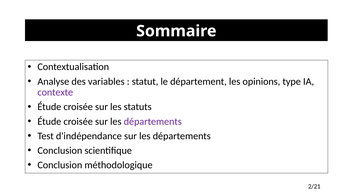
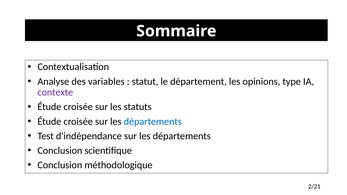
départements colour: purple -> blue (153, 122)
